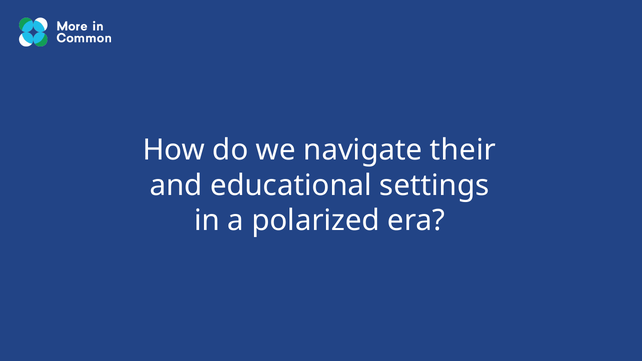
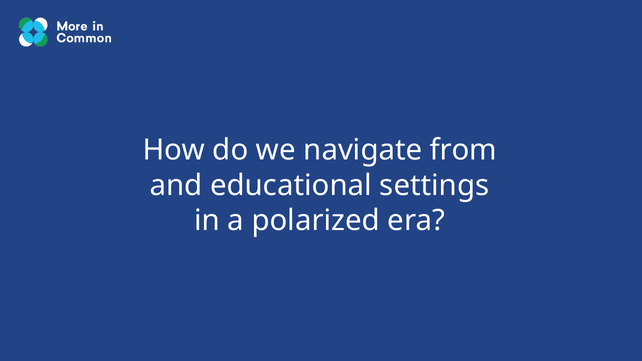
their: their -> from (463, 150)
